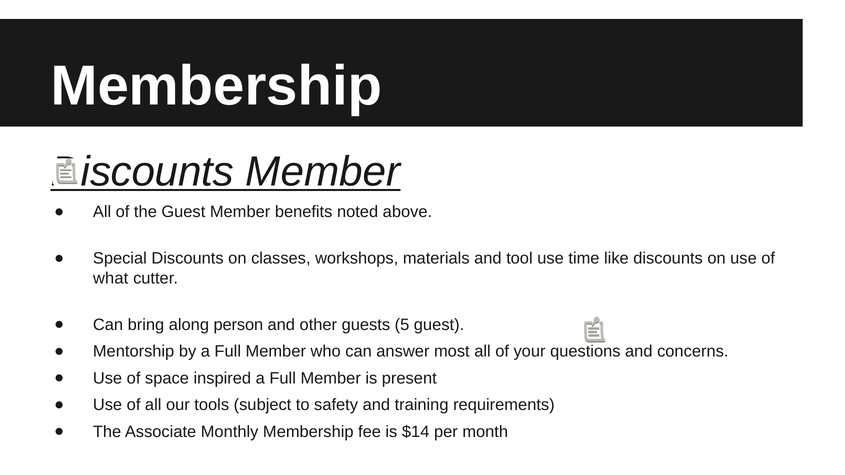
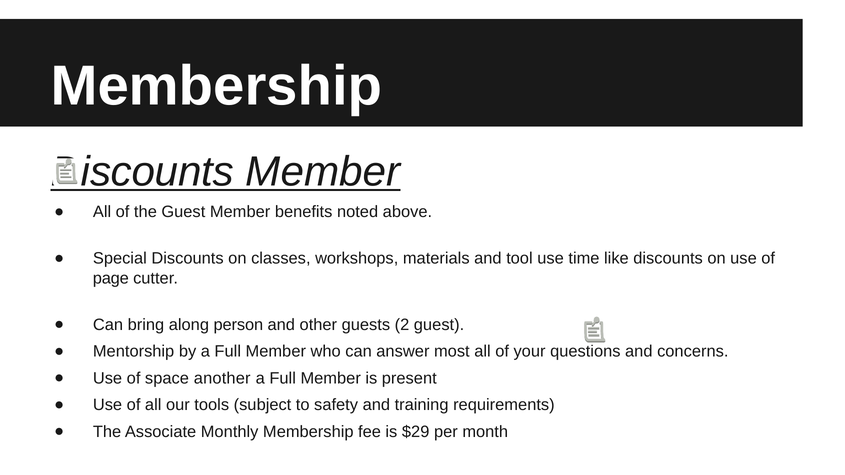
what: what -> page (111, 278)
5: 5 -> 2 (402, 325)
inspired: inspired -> another (222, 378)
$14: $14 -> $29 (416, 432)
